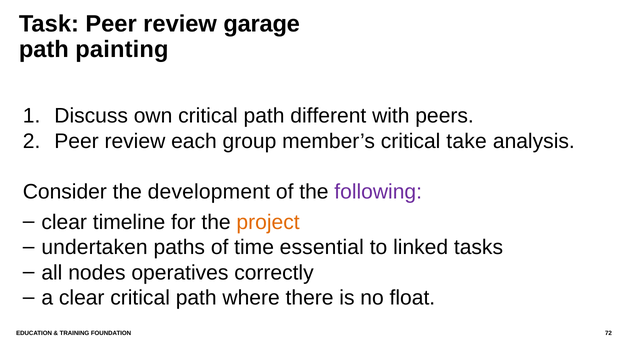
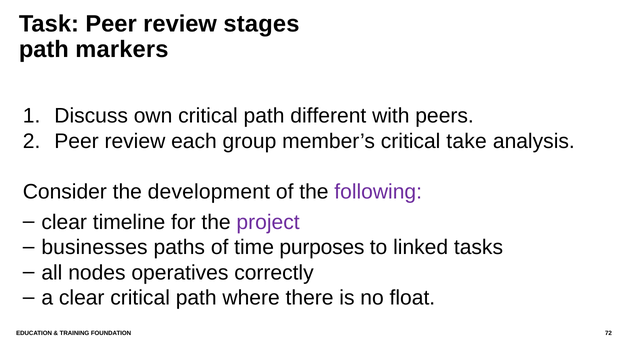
garage: garage -> stages (261, 24)
painting: painting -> markers (122, 50)
project colour: orange -> purple (268, 222)
undertaken: undertaken -> businesses (95, 247)
essential: essential -> purposes (322, 247)
